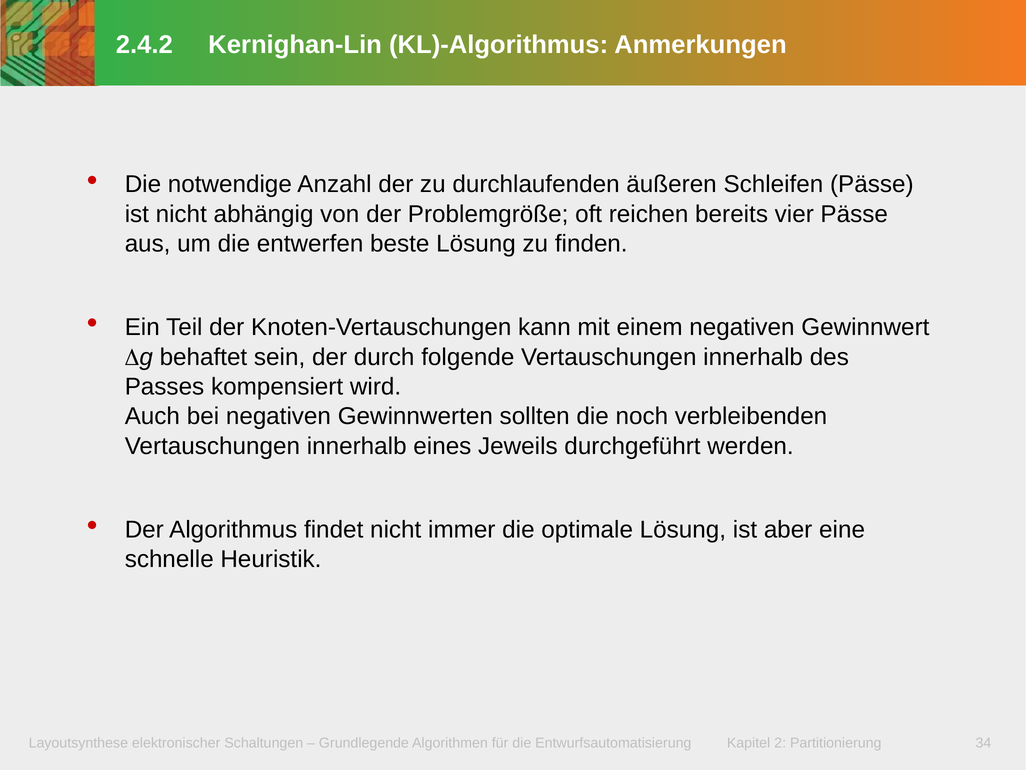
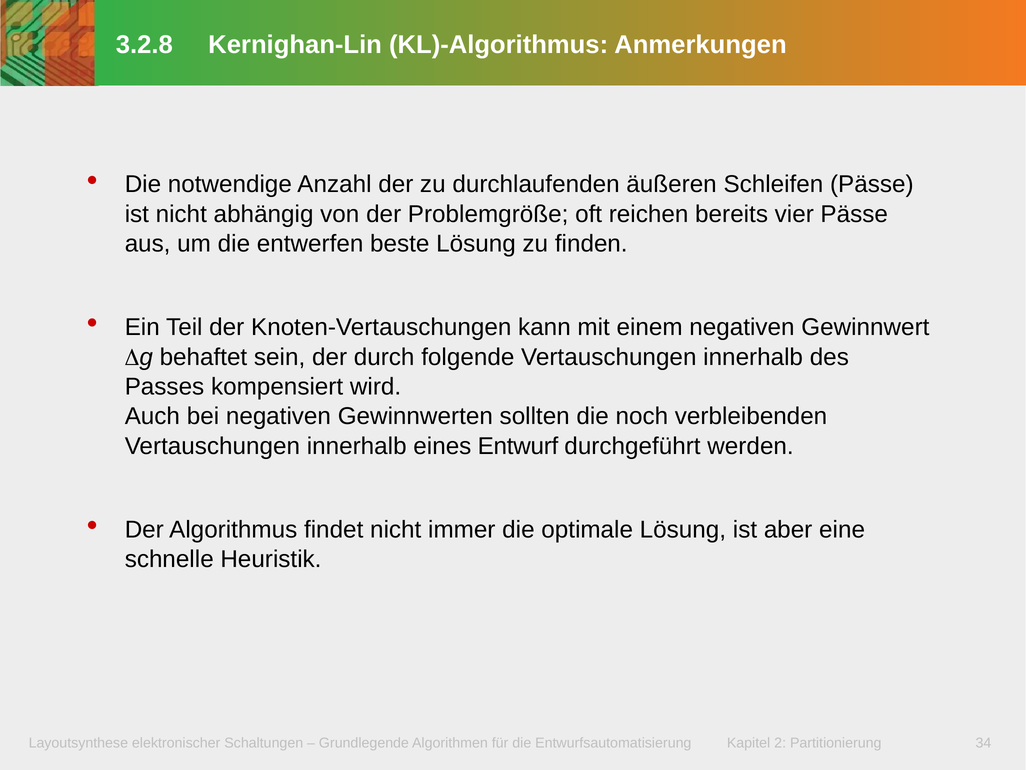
2.4.2: 2.4.2 -> 3.2.8 (144, 45)
Jeweils: Jeweils -> Entwurf (518, 446)
